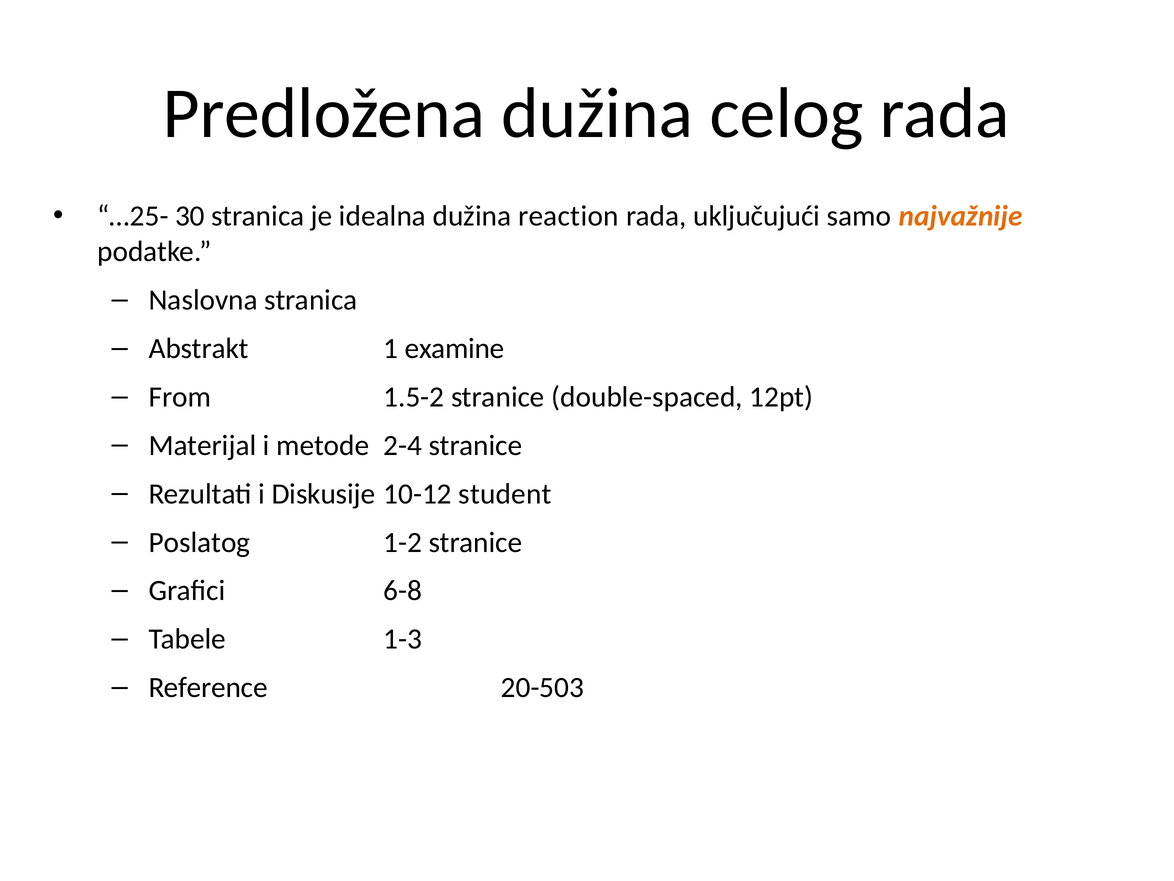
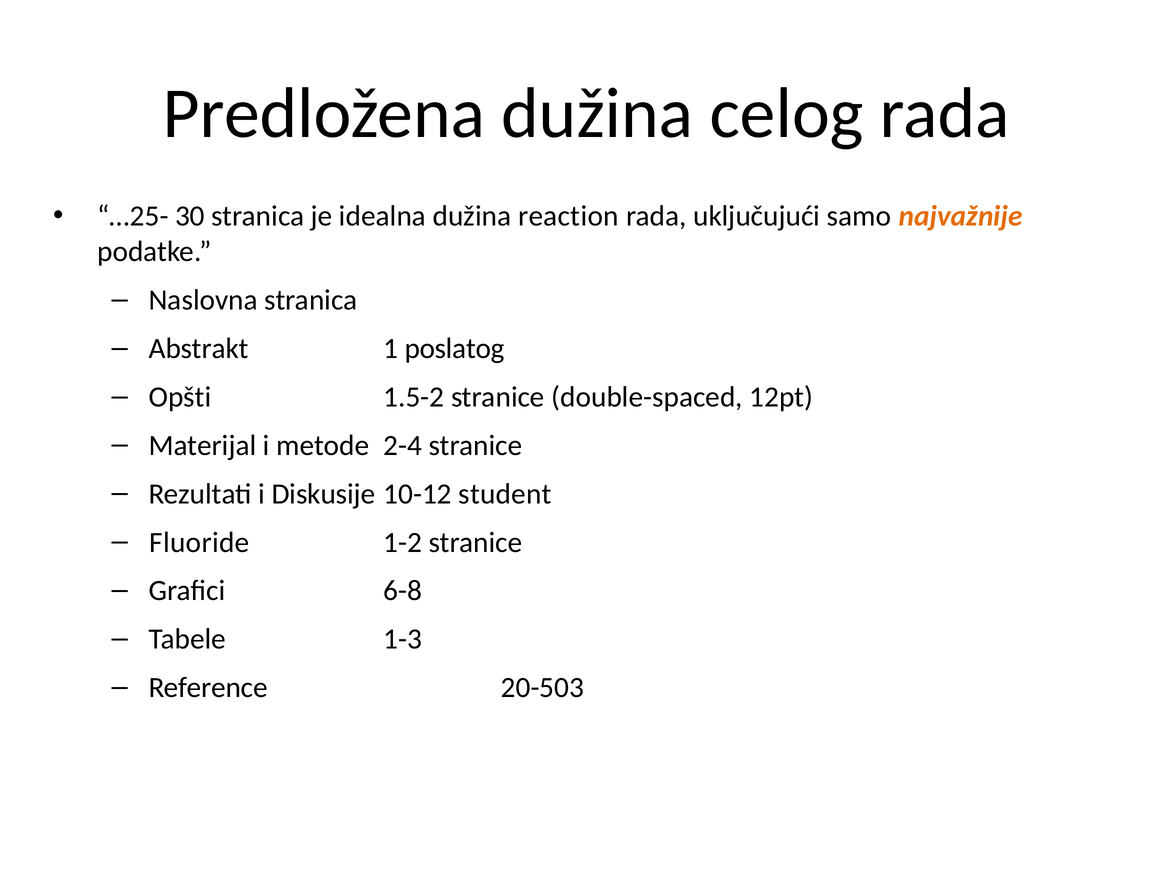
examine: examine -> poslatog (455, 348)
From: From -> Opšti (180, 397)
Poslatog: Poslatog -> Fluoride (199, 542)
